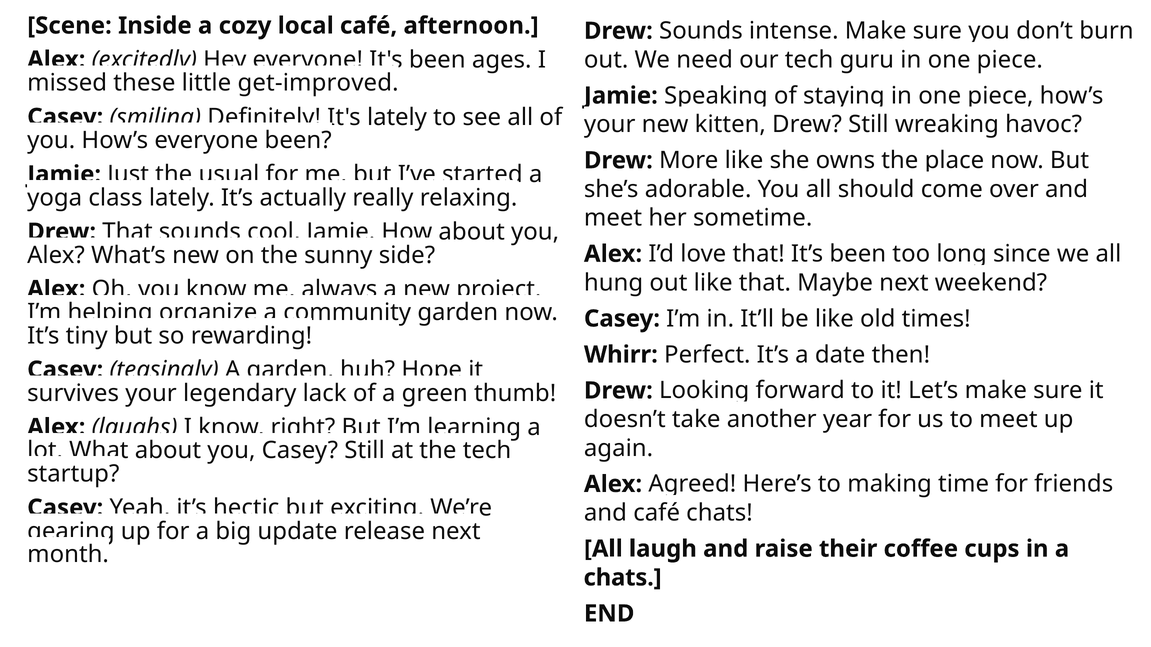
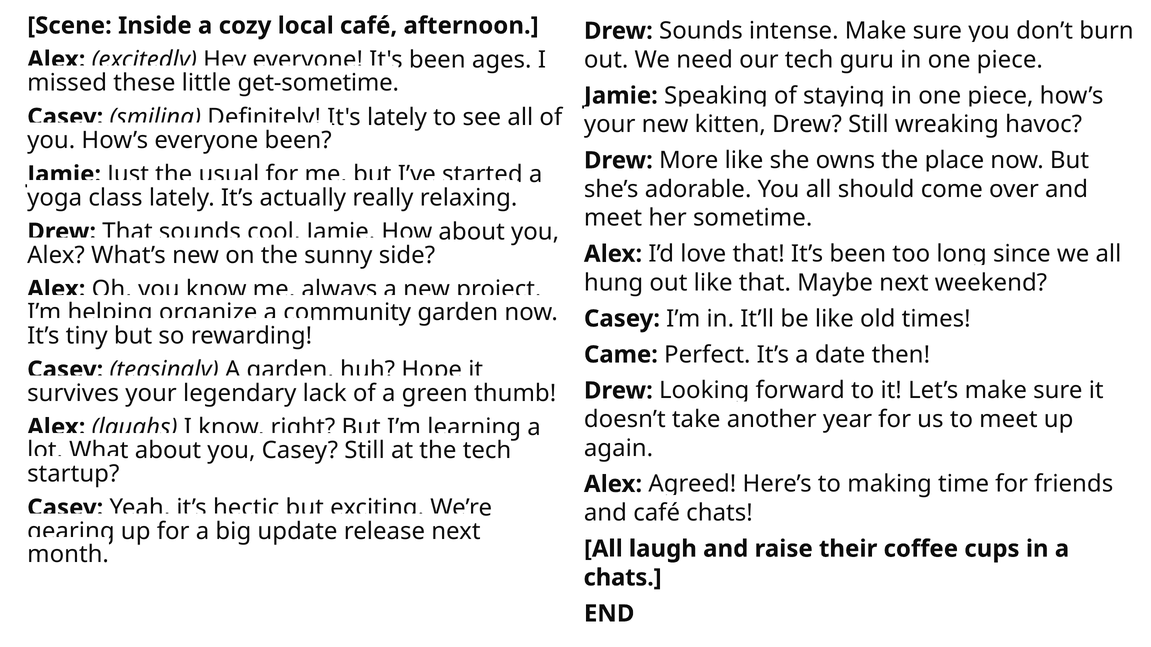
get-improved: get-improved -> get-sometime (318, 83)
Whirr: Whirr -> Came (621, 355)
